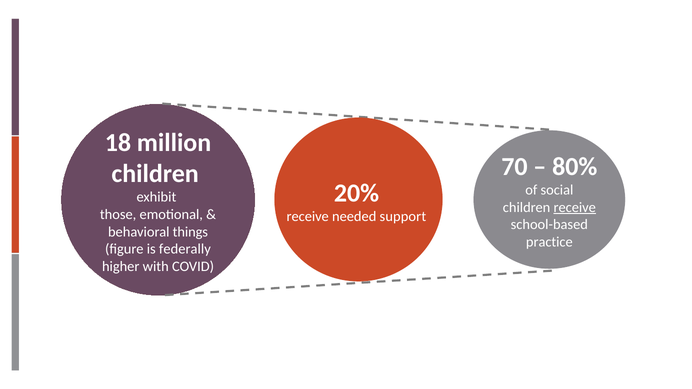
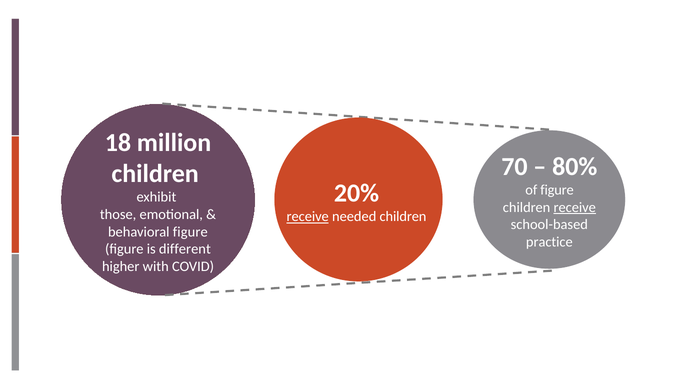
of social: social -> figure (557, 190)
receive underline: none -> present (308, 217)
needed support: support -> children (403, 217)
behavioral things: things -> figure (190, 232)
federally: federally -> different (185, 249)
